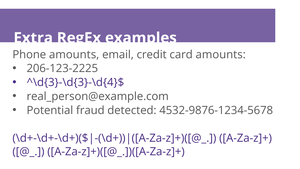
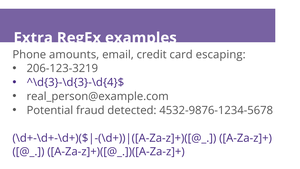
card amounts: amounts -> escaping (221, 54)
206-123-2225: 206-123-2225 -> 206-123-3219 (62, 68)
